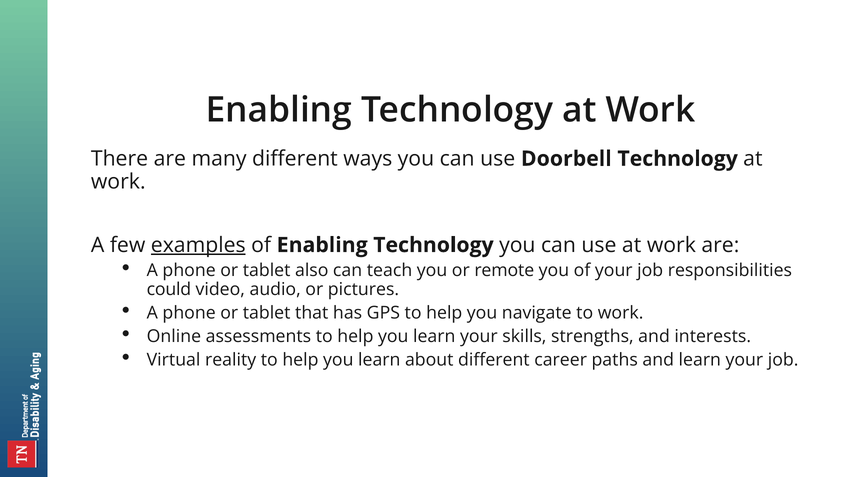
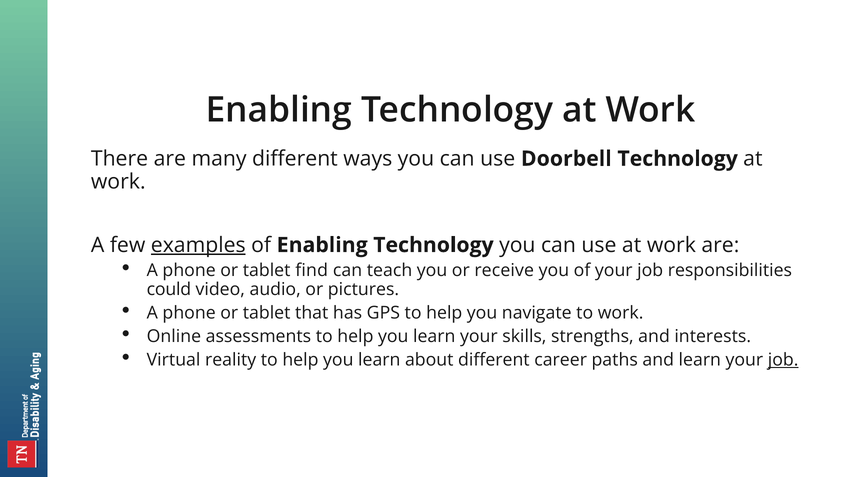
also: also -> find (312, 271)
remote: remote -> receive (504, 271)
job underline: none -> present (783, 360)
